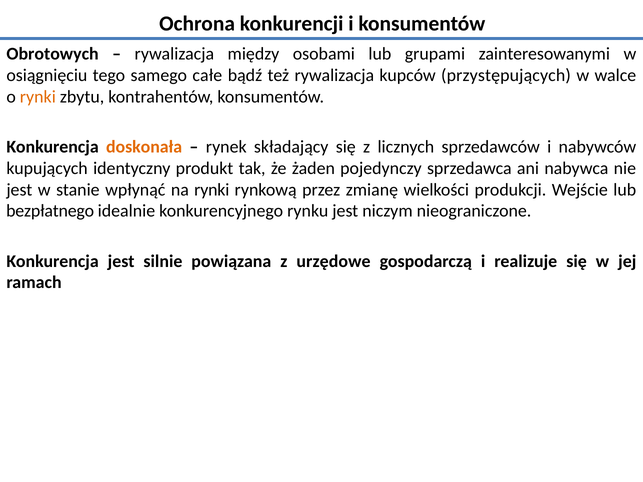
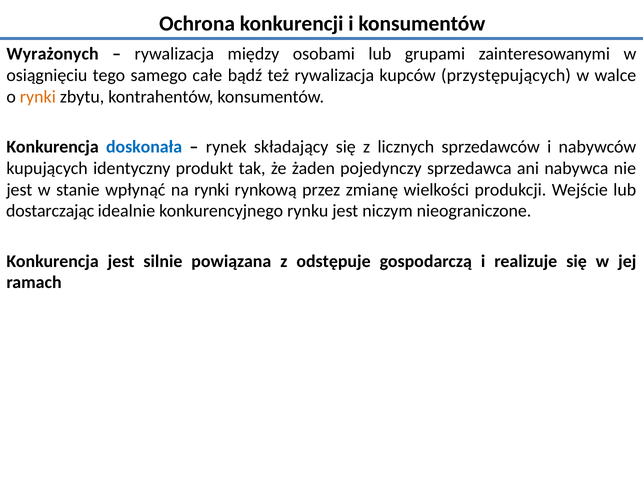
Obrotowych: Obrotowych -> Wyrażonych (53, 54)
doskonała colour: orange -> blue (144, 147)
bezpłatnego: bezpłatnego -> dostarczając (50, 211)
urzędowe: urzędowe -> odstępuje (334, 261)
